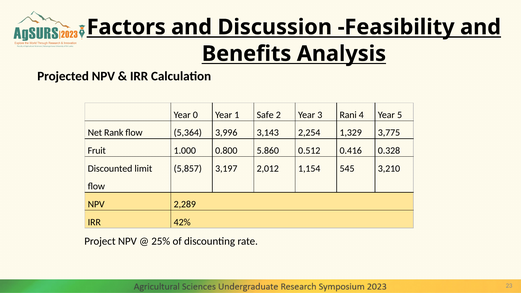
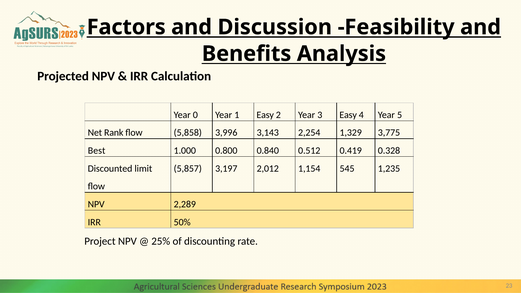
1 Safe: Safe -> Easy (265, 115)
3 Rani: Rani -> Easy (348, 115)
5,364: 5,364 -> 5,858 (188, 133)
Fruit: Fruit -> Best (97, 151)
5.860: 5.860 -> 0.840 (268, 151)
0.416: 0.416 -> 0.419 (351, 151)
3,210: 3,210 -> 1,235 (389, 169)
42%: 42% -> 50% (182, 222)
